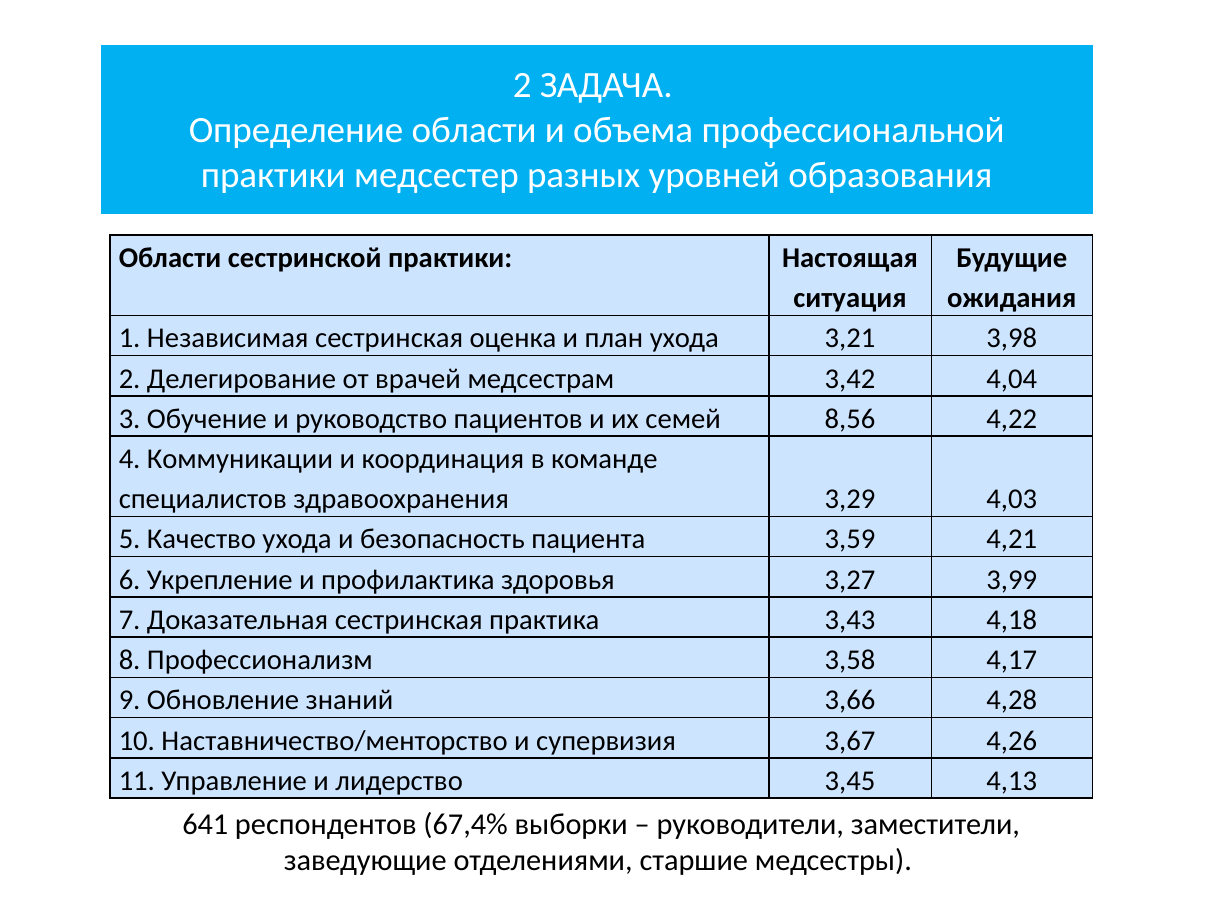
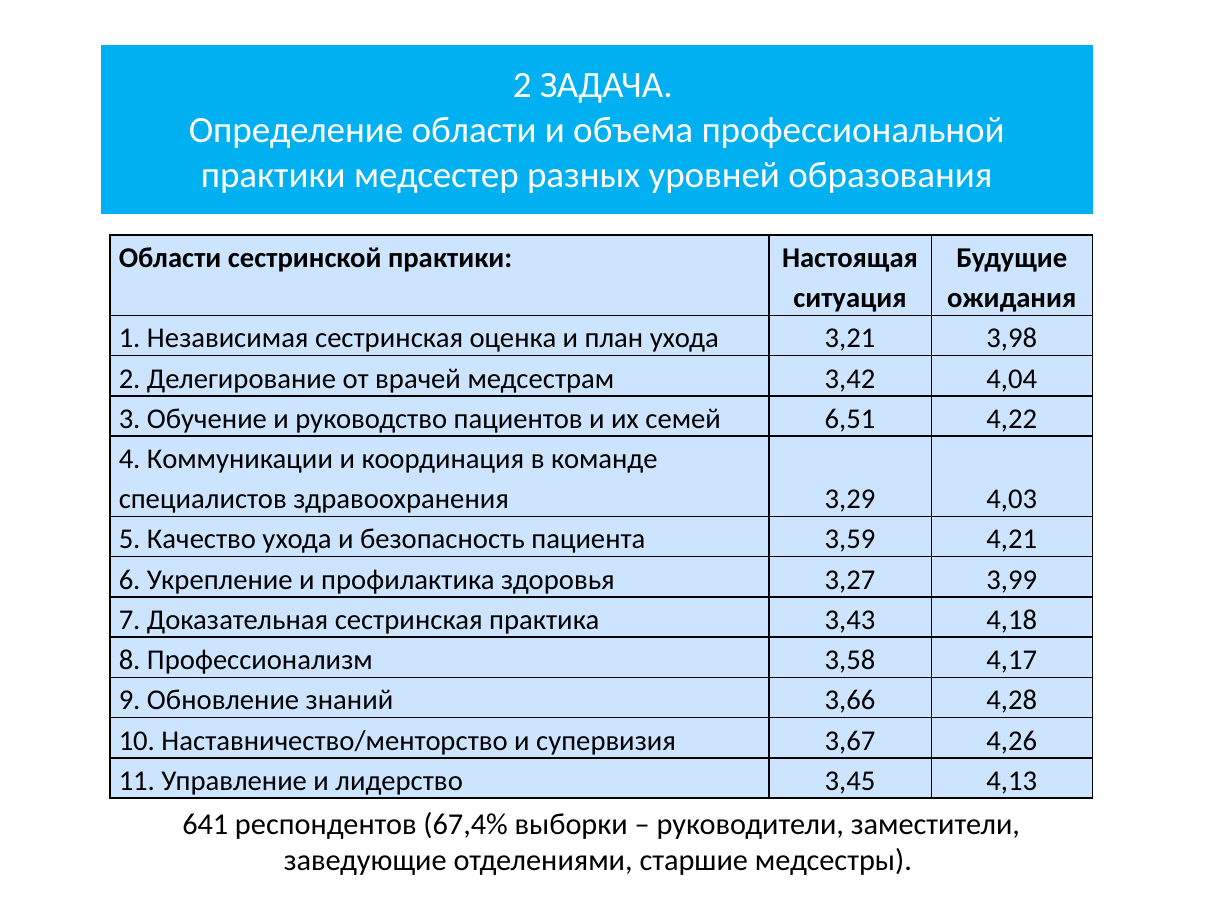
8,56: 8,56 -> 6,51 (850, 419)
